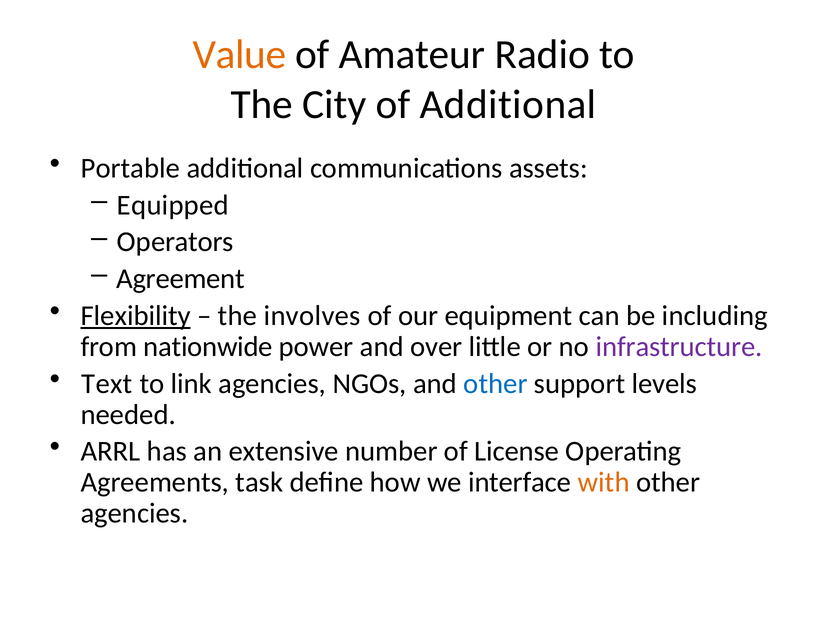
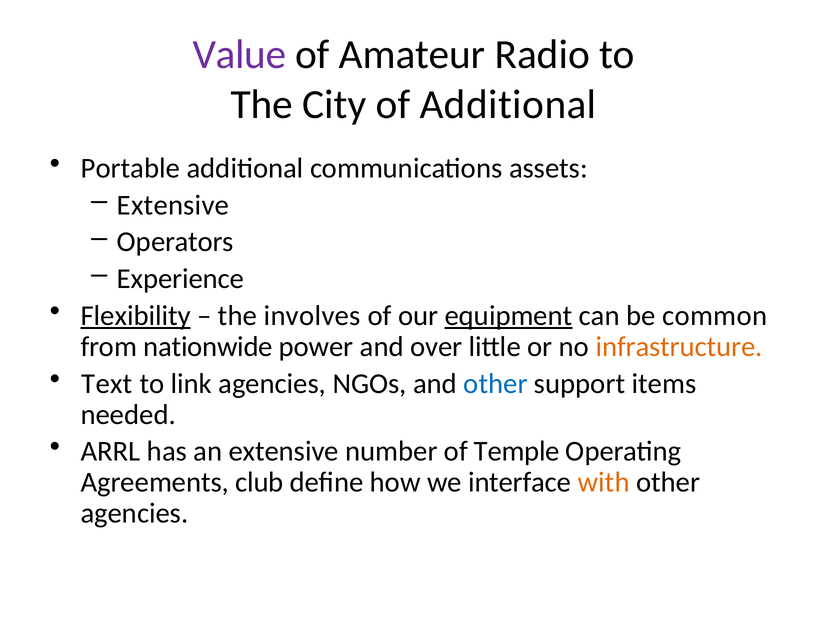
Value colour: orange -> purple (240, 55)
Equipped: Equipped -> Extensive (173, 205)
Agreement: Agreement -> Experience (181, 279)
equipment underline: none -> present (509, 316)
including: including -> common (715, 316)
infrastructure colour: purple -> orange (679, 347)
levels: levels -> items (664, 384)
License: License -> Temple (517, 451)
task: task -> club (259, 482)
